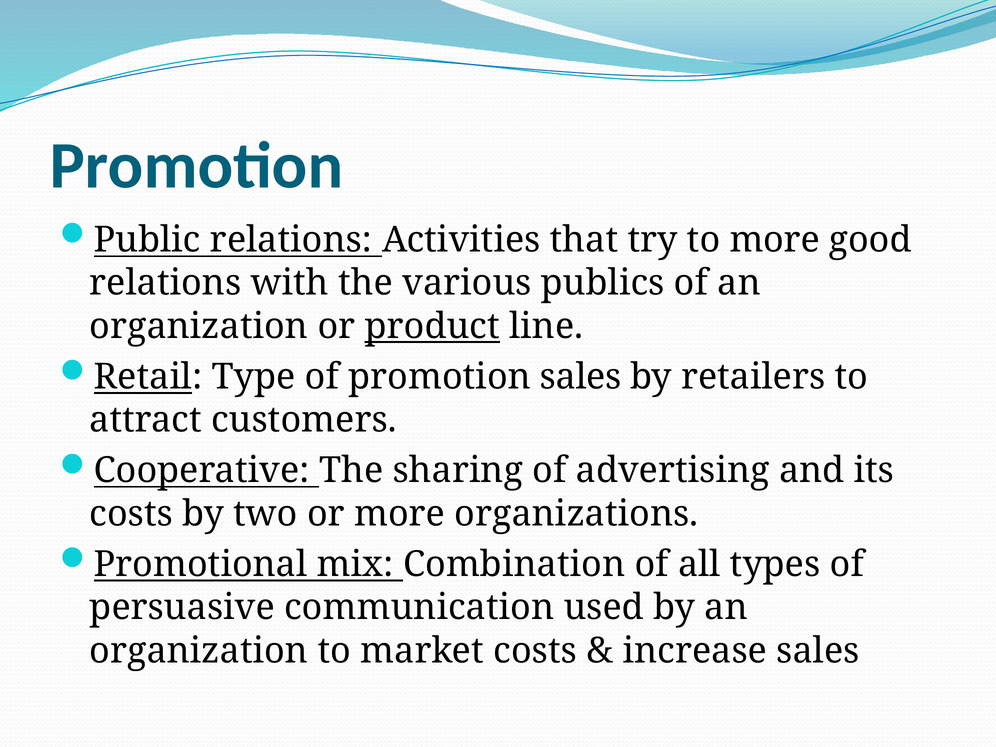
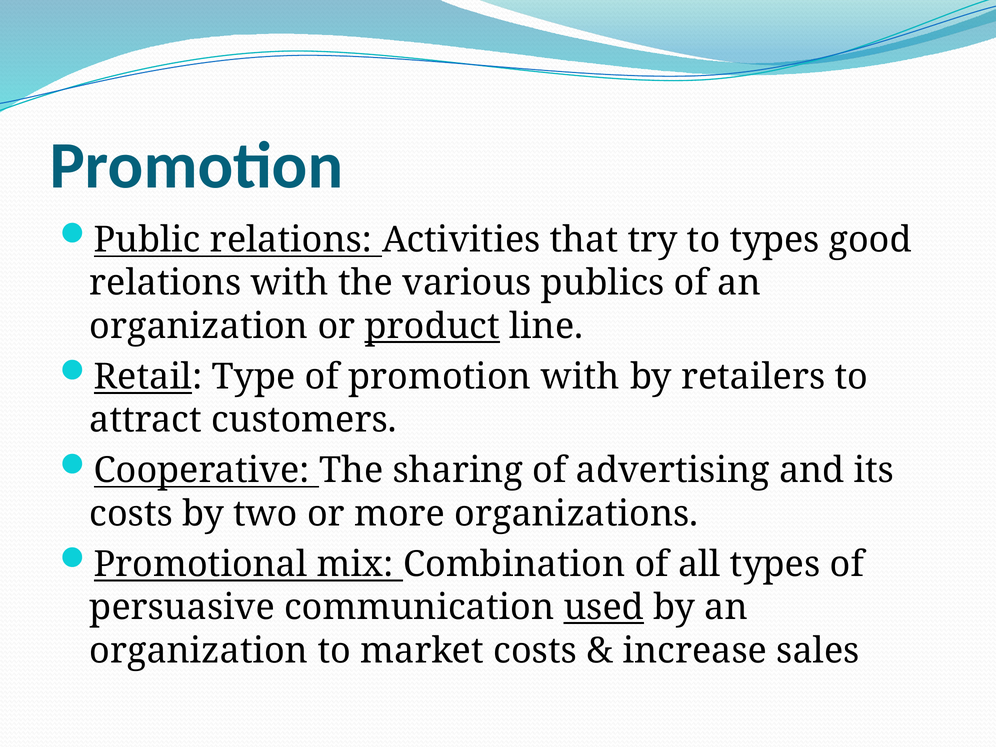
to more: more -> types (775, 240)
promotion sales: sales -> with (580, 377)
used underline: none -> present (604, 607)
